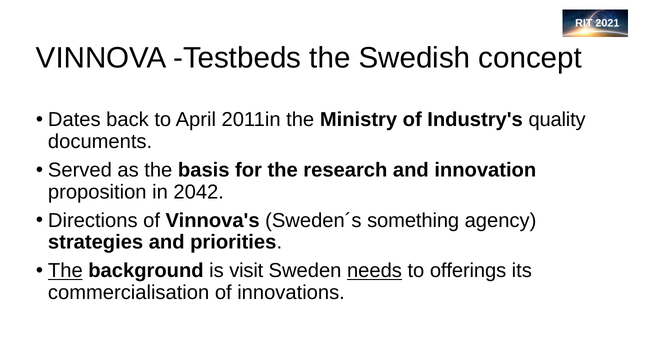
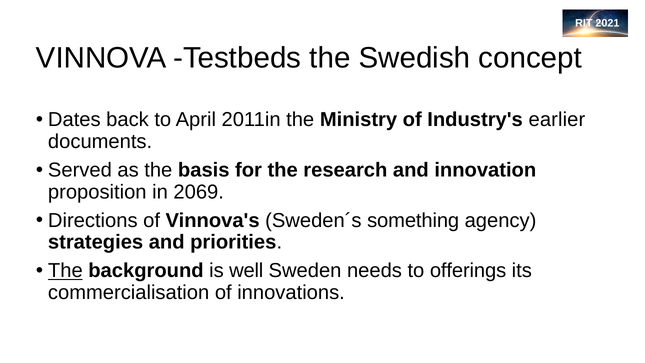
quality: quality -> earlier (557, 120)
2042: 2042 -> 2069 (199, 192)
visit: visit -> well (246, 271)
needs underline: present -> none (374, 271)
